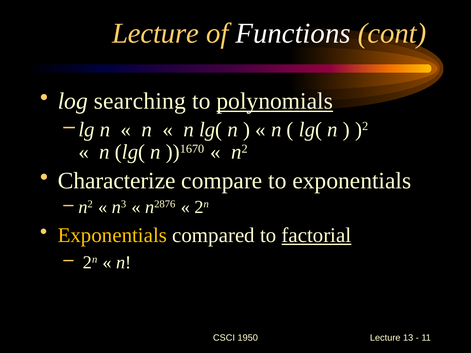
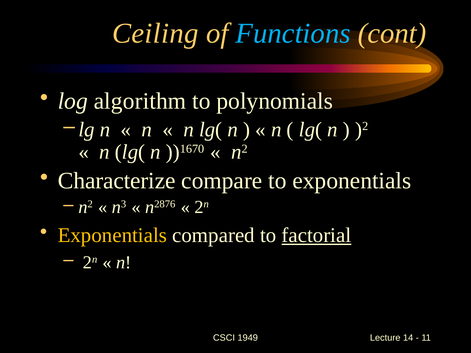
Lecture: Lecture -> Ceiling (155, 33)
Functions colour: white -> light blue (293, 33)
searching: searching -> algorithm (140, 101)
polynomials underline: present -> none (275, 101)
1950: 1950 -> 1949 (248, 338)
13: 13 -> 14 (408, 338)
